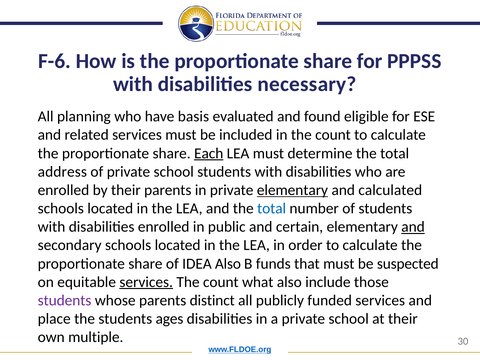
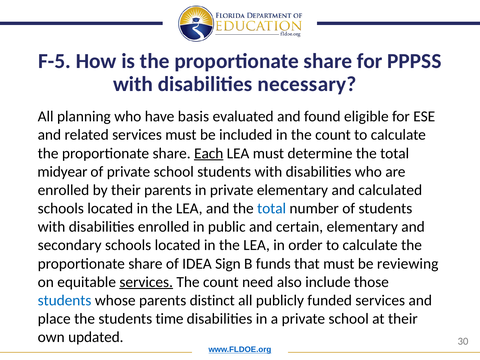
F-6: F-6 -> F-5 (54, 61)
address: address -> midyear (62, 172)
elementary underline: present -> none (292, 190)
and underline: present -> none (413, 227)
IDEA Also: Also -> Sign (228, 264)
suspected: suspected -> reviewing (408, 264)
what: what -> need (258, 282)
students colour: purple -> blue (65, 300)
ages: ages -> time (170, 319)
multiple: multiple -> updated (96, 337)
